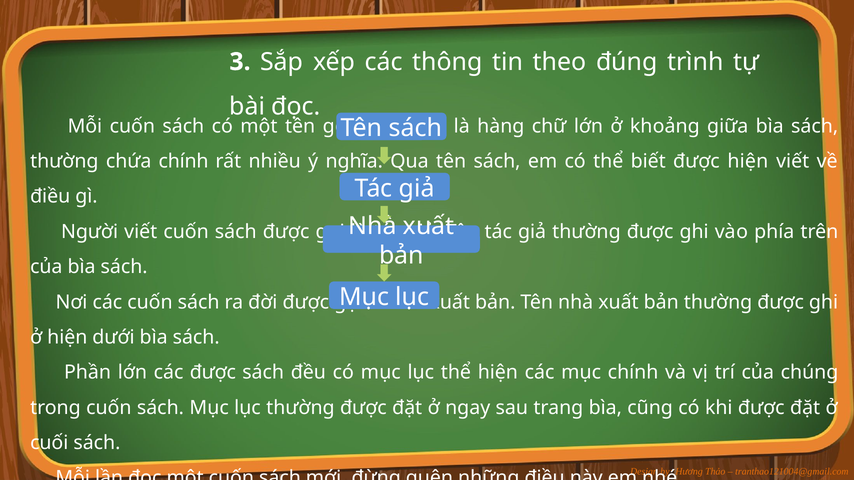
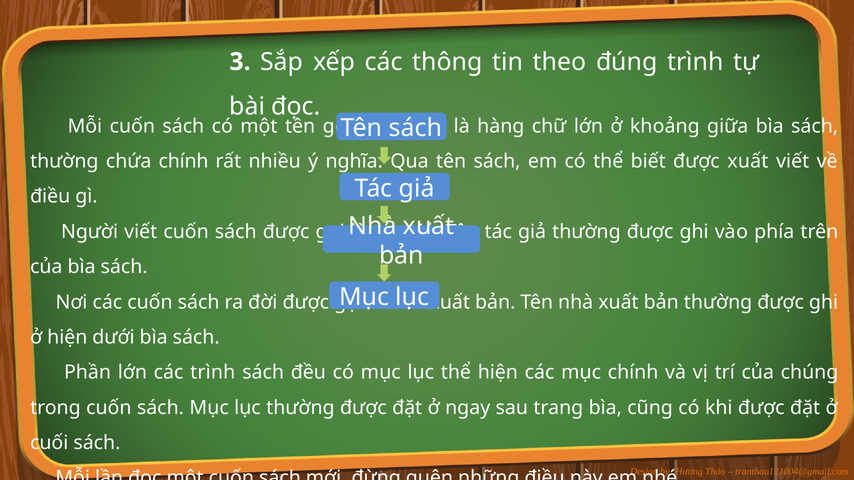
được hiện: hiện -> xuất (748, 161)
các được: được -> trình (213, 373)
